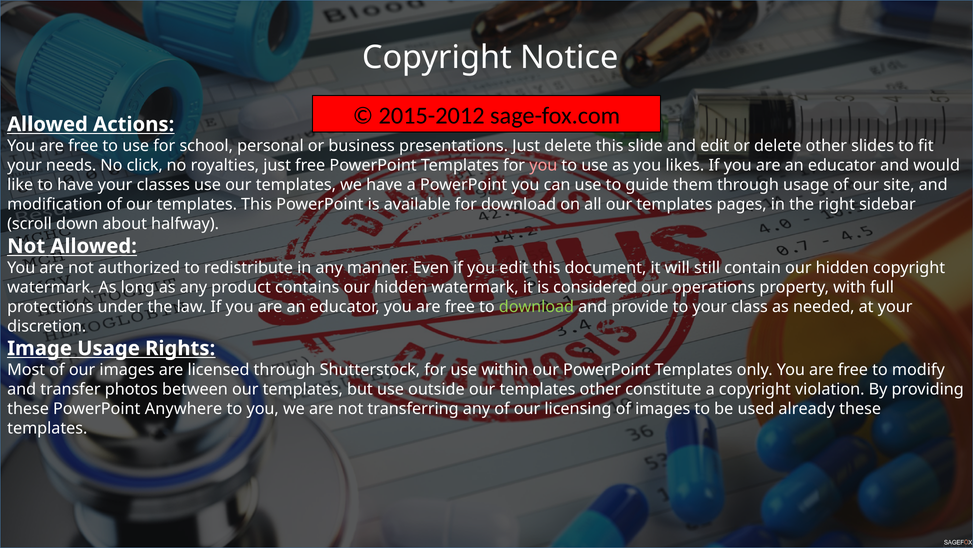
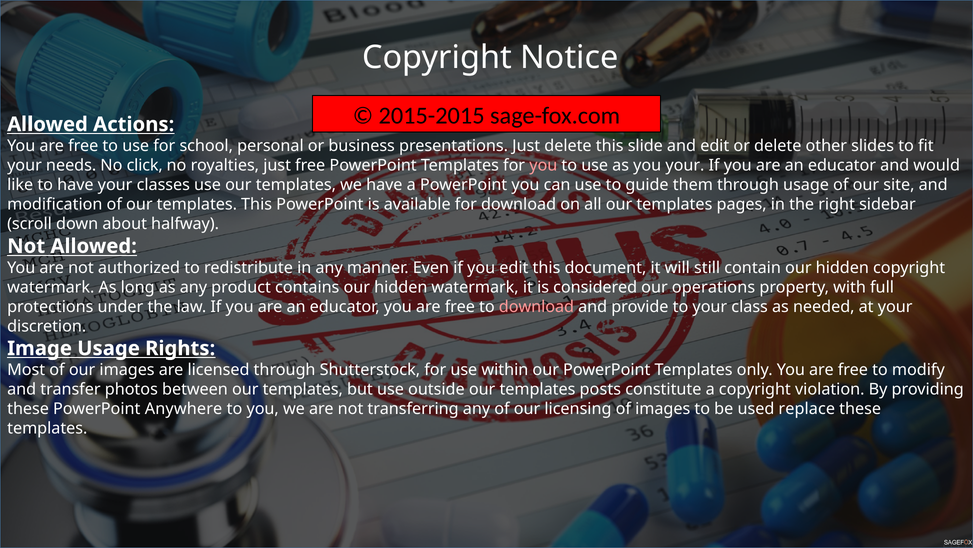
2015-2012: 2015-2012 -> 2015-2015 (432, 115)
you likes: likes -> your (685, 165)
download colour: light green -> pink (536, 306)
templates other: other -> posts (600, 389)
already: already -> replace (807, 409)
